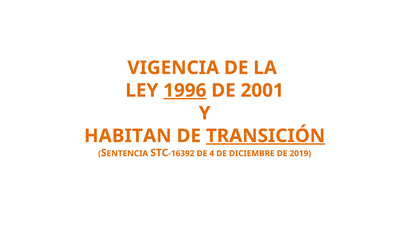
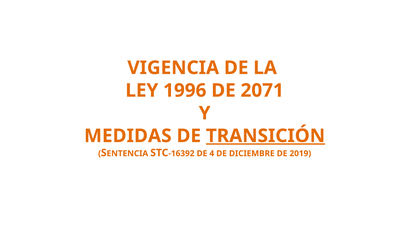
1996 underline: present -> none (185, 90)
2001: 2001 -> 2071 (262, 90)
HABITAN: HABITAN -> MEDIDAS (128, 136)
